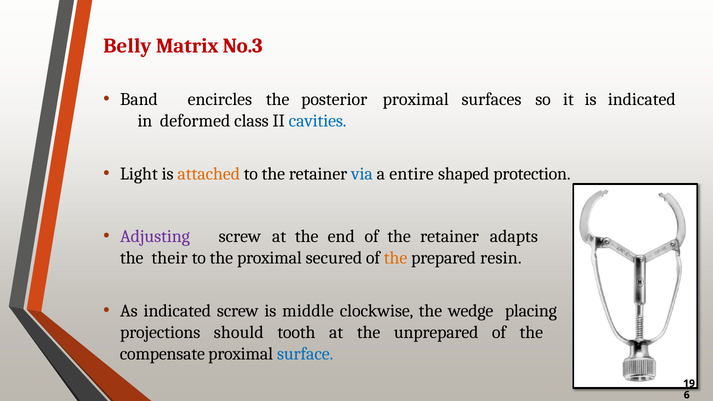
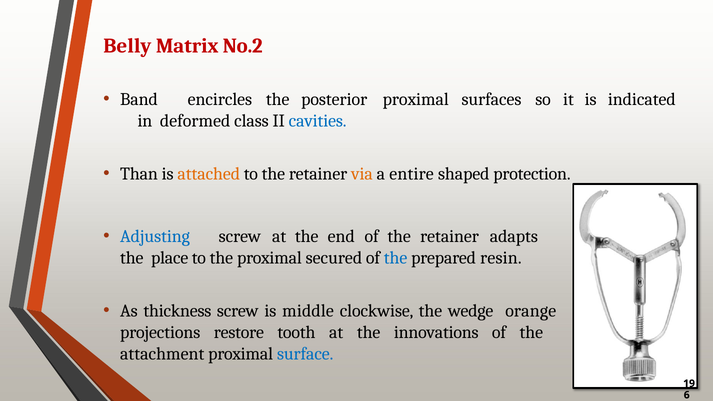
No.3: No.3 -> No.2 (243, 46)
Light: Light -> Than (139, 174)
via colour: blue -> orange (362, 174)
Adjusting colour: purple -> blue (155, 237)
their: their -> place (170, 258)
the colour: orange -> blue (396, 258)
As indicated: indicated -> thickness (177, 311)
placing: placing -> orange (531, 311)
should: should -> restore (239, 332)
unprepared: unprepared -> innovations (436, 332)
compensate: compensate -> attachment (162, 354)
